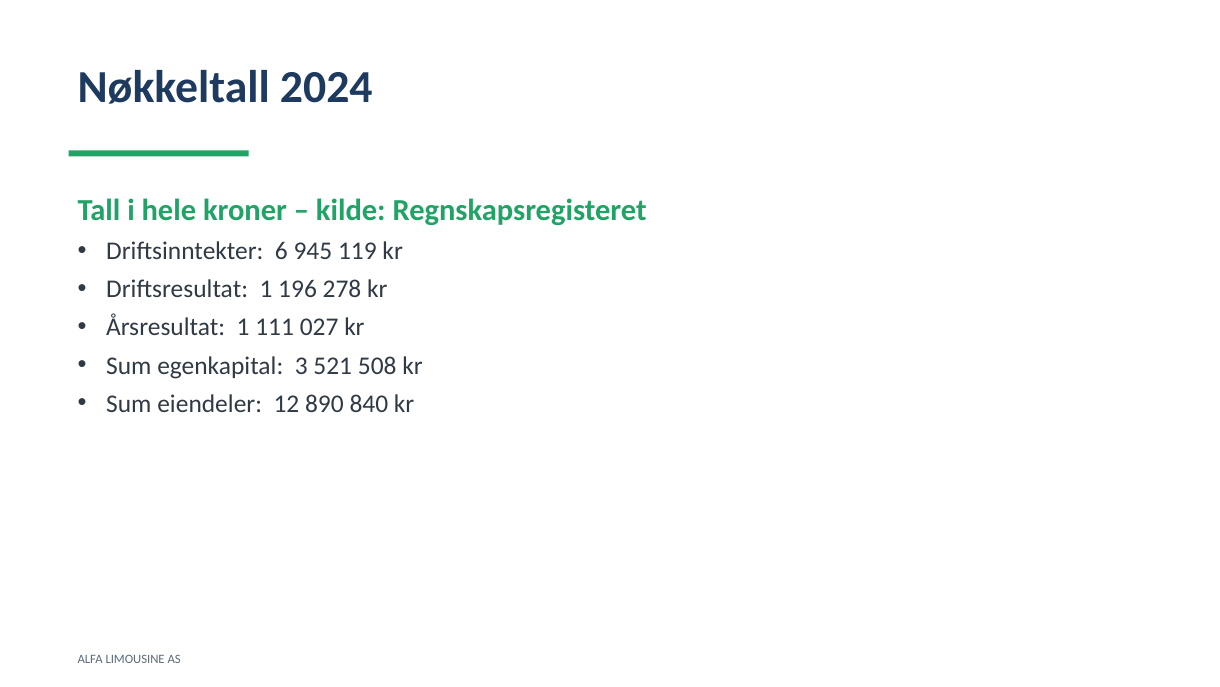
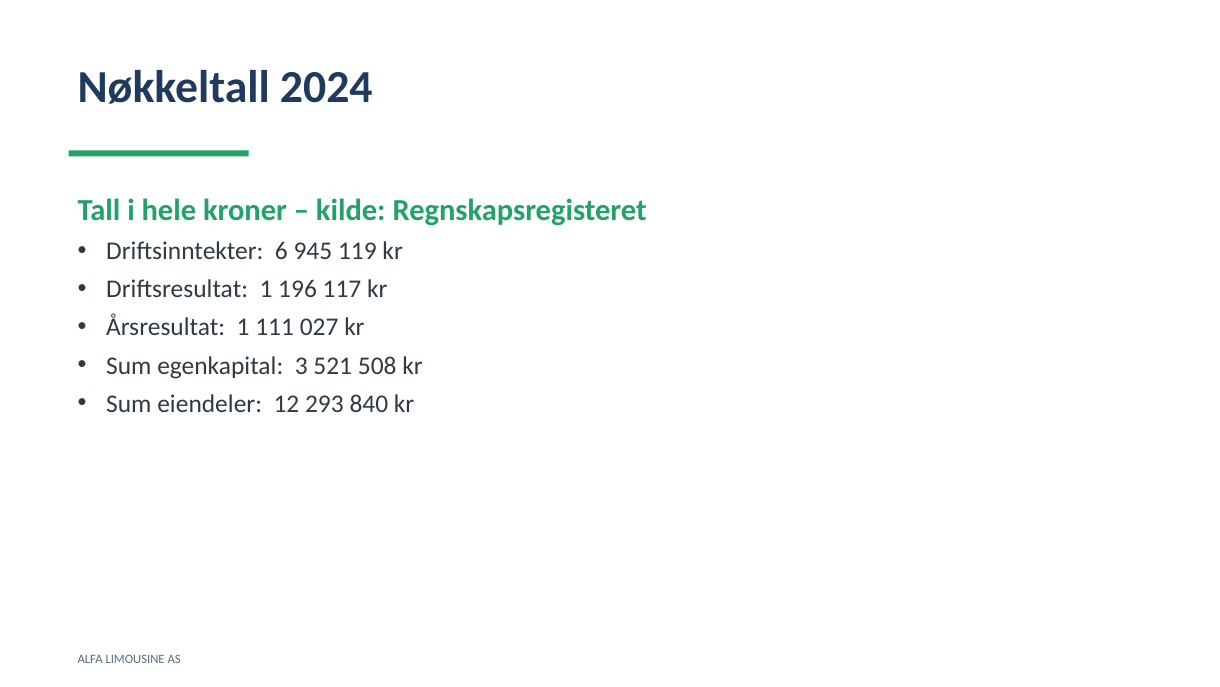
278: 278 -> 117 (342, 289)
890: 890 -> 293 (324, 403)
